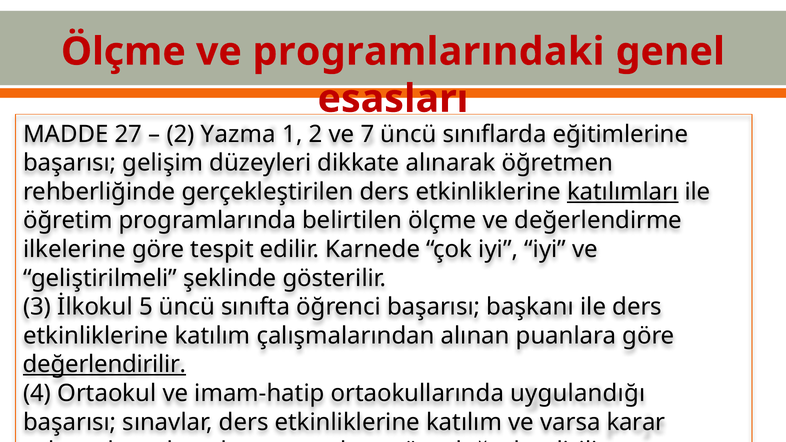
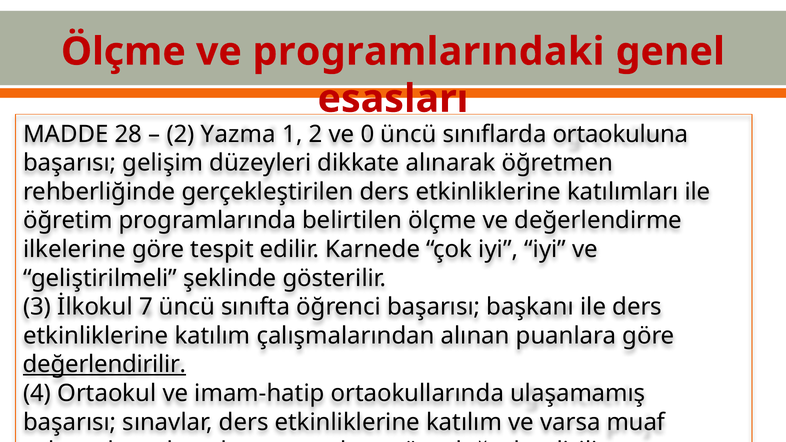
27: 27 -> 28 (128, 134)
7: 7 -> 0 (367, 134)
eğitimlerine: eğitimlerine -> ortaokuluna (621, 134)
katılımları underline: present -> none (623, 192)
5: 5 -> 7 (146, 307)
uygulandığı: uygulandığı -> ulaşamamış (578, 393)
karar: karar -> muaf (636, 422)
